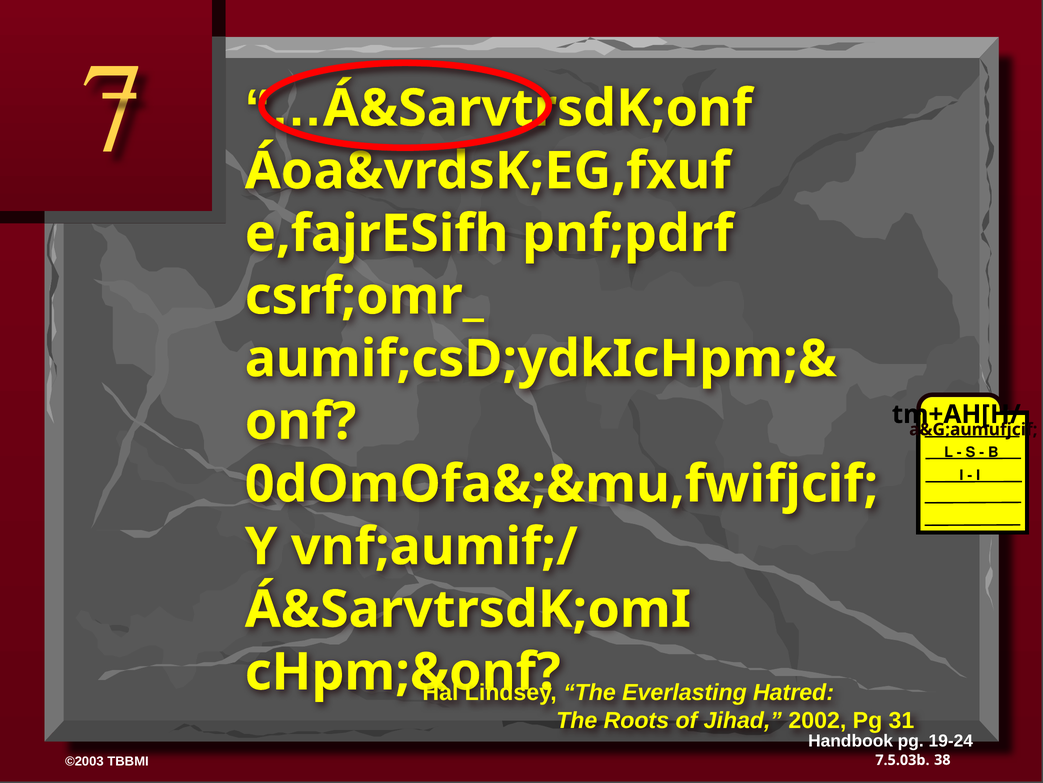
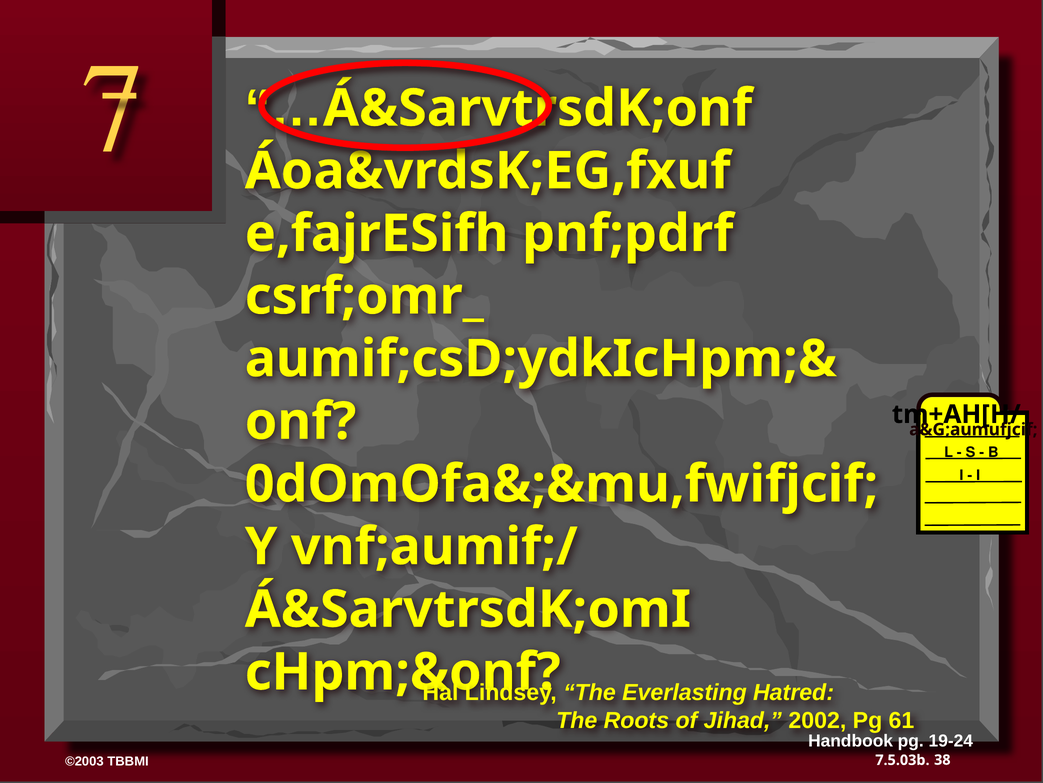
31: 31 -> 61 (901, 720)
